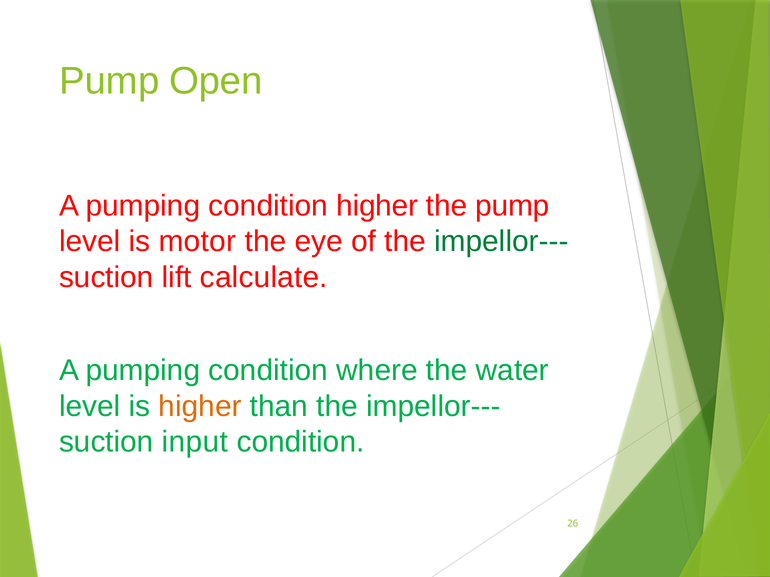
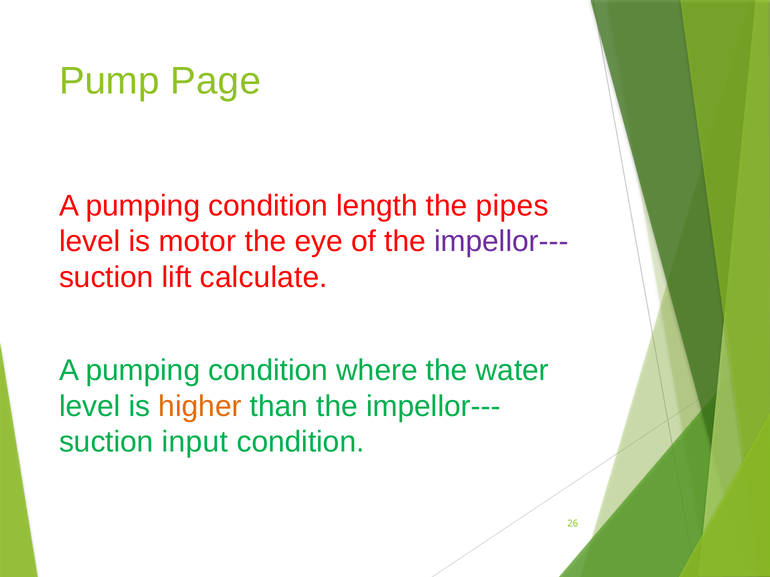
Open: Open -> Page (216, 81)
condition higher: higher -> length (377, 206)
the pump: pump -> pipes (512, 206)
impellor--- colour: green -> purple (501, 242)
